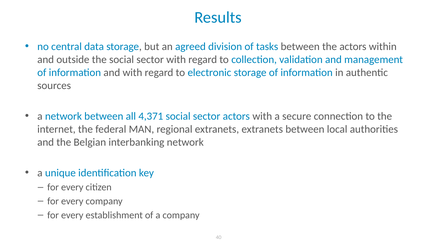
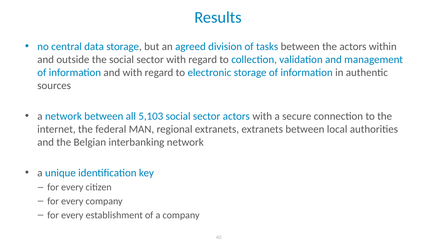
4,371: 4,371 -> 5,103 (151, 116)
